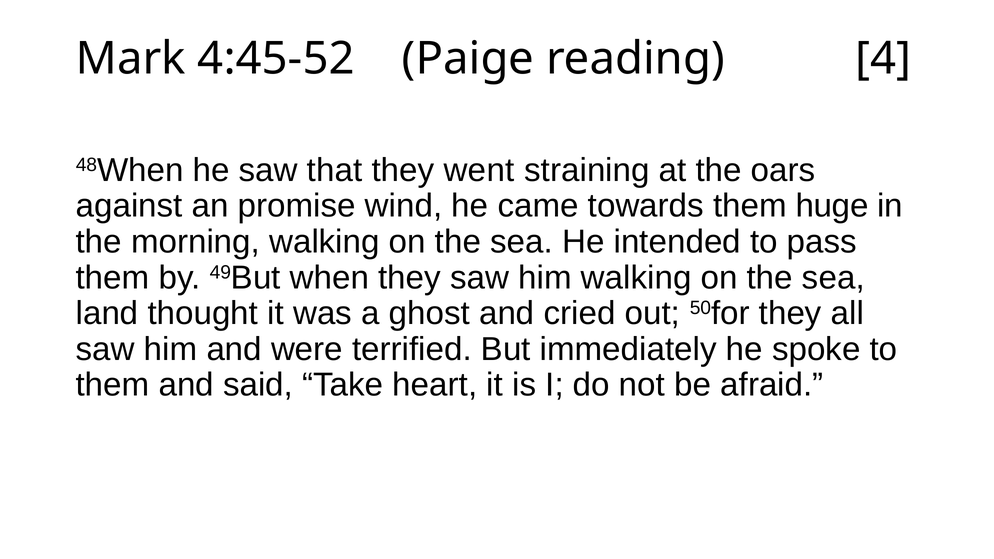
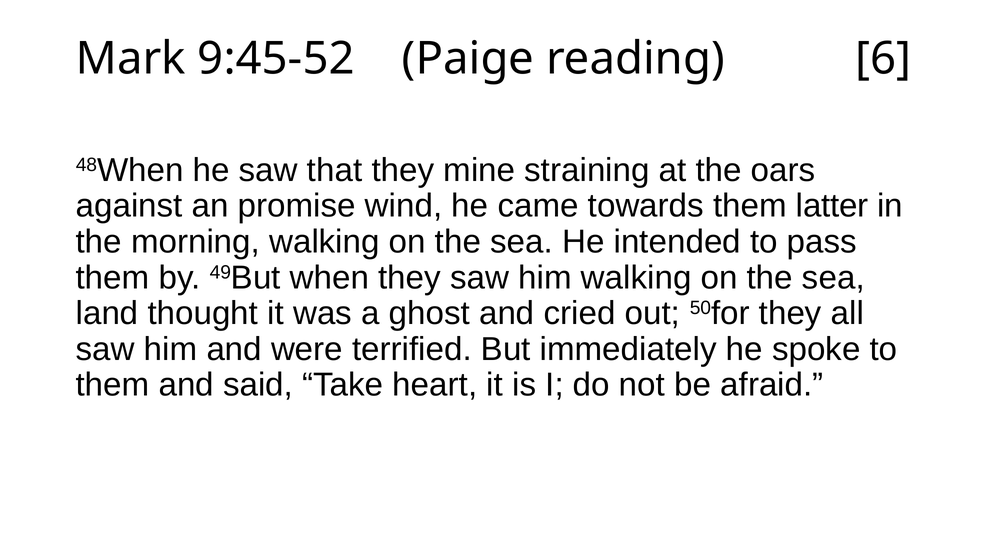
4:45-52: 4:45-52 -> 9:45-52 (276, 59)
4: 4 -> 6 (883, 59)
went: went -> mine (479, 170)
huge: huge -> latter (832, 206)
